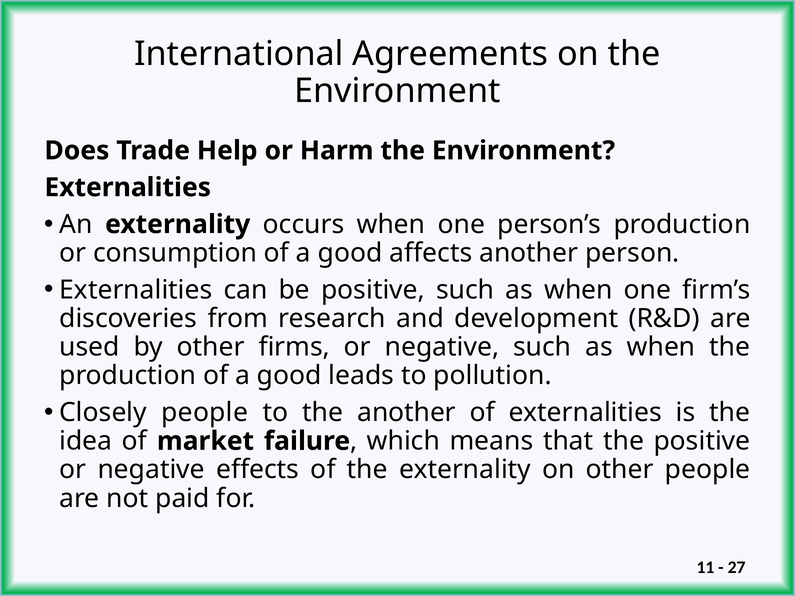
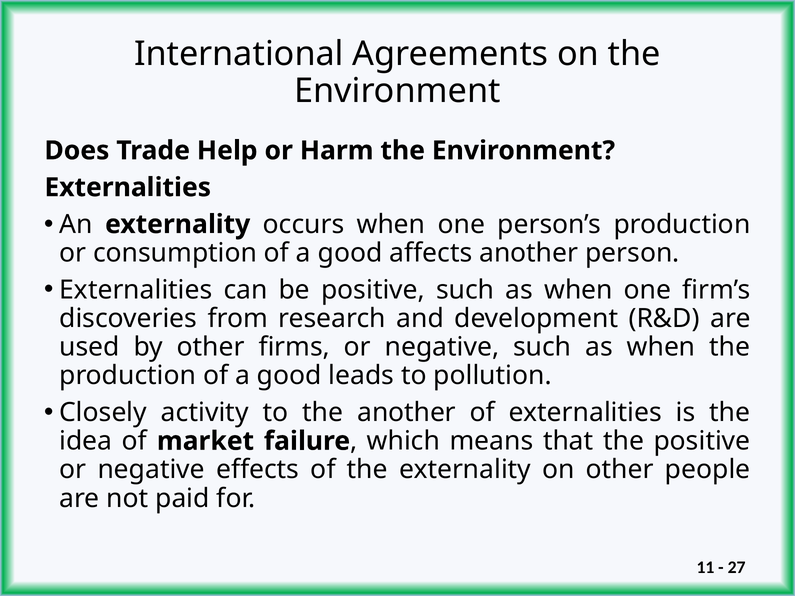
Closely people: people -> activity (205, 413)
